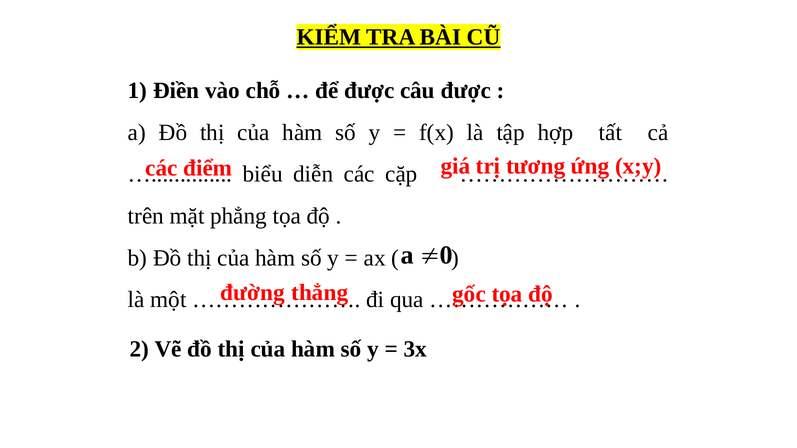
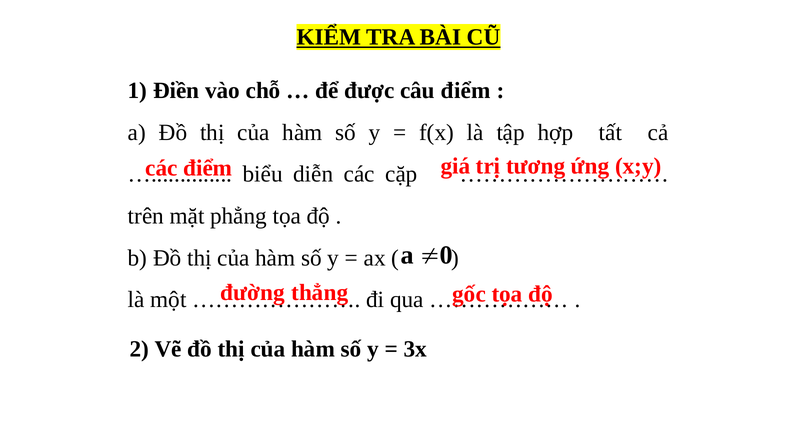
câu được: được -> điểm (466, 91)
